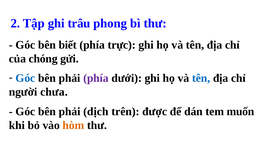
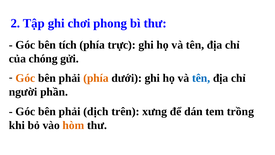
trâu: trâu -> chơi (79, 23)
biết: biết -> tích (68, 45)
Góc colour: blue -> orange (25, 78)
phía colour: purple -> orange (96, 78)
chưa: chưa -> phần (54, 92)
được: được -> xưng (155, 111)
muốn: muốn -> trồng (240, 111)
